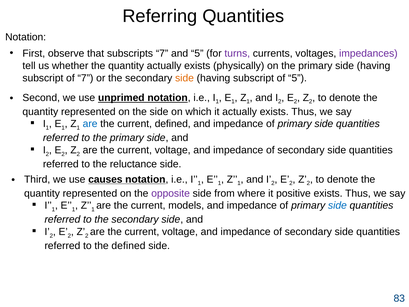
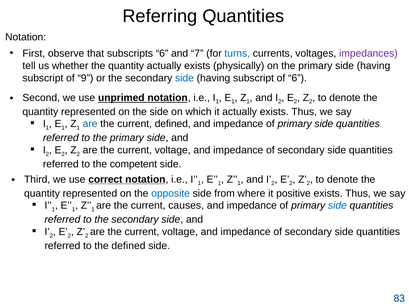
subscripts 7: 7 -> 6 (162, 53)
and 5: 5 -> 7 (197, 53)
turns colour: purple -> blue (237, 53)
of 7: 7 -> 9 (85, 78)
side colour: orange -> blue (185, 78)
of 5: 5 -> 6 (297, 78)
reluctance: reluctance -> competent (133, 164)
causes: causes -> correct (105, 179)
opposite colour: purple -> blue (171, 193)
models: models -> causes (186, 205)
